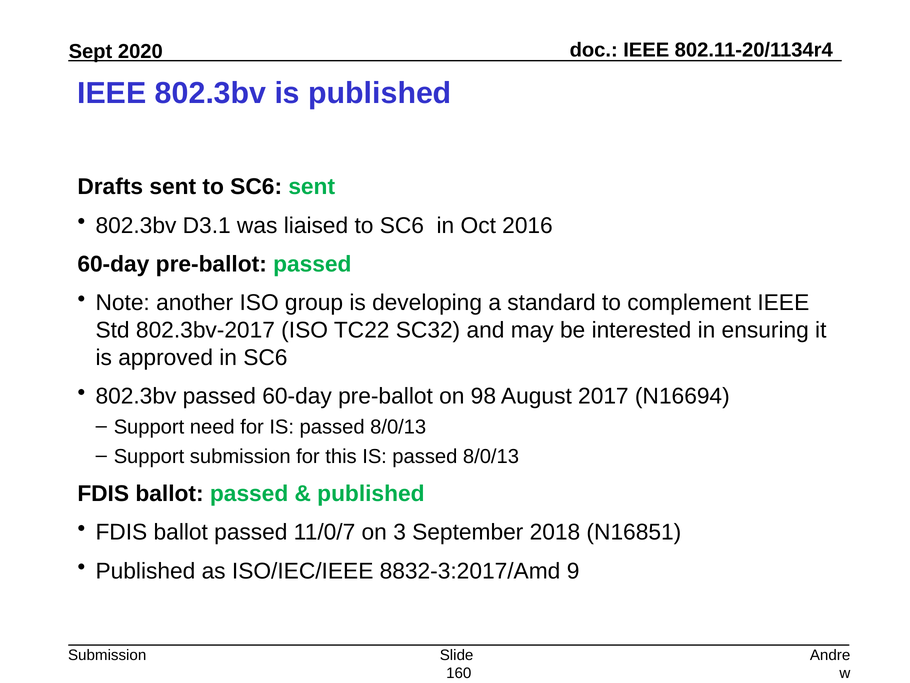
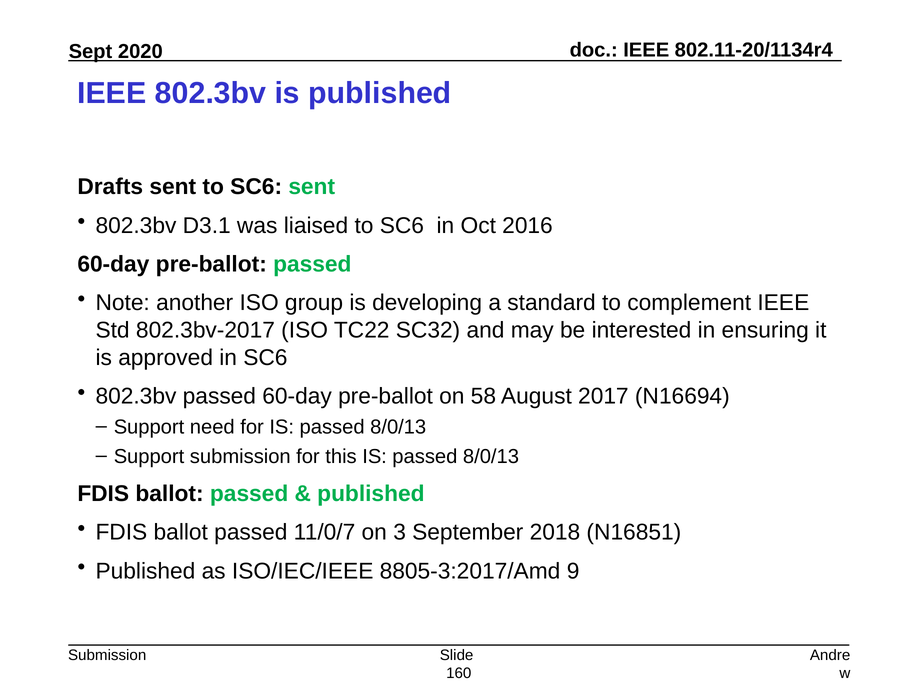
98: 98 -> 58 (483, 396)
8832-3:2017/Amd: 8832-3:2017/Amd -> 8805-3:2017/Amd (470, 571)
